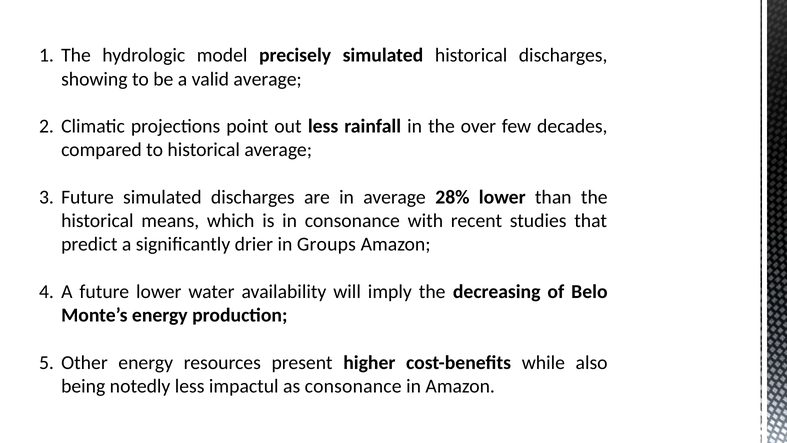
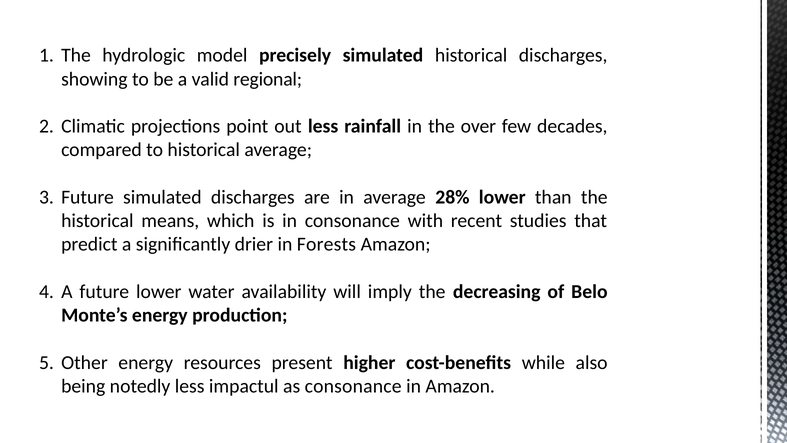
valid average: average -> regional (268, 79)
Groups: Groups -> Forests (326, 244)
